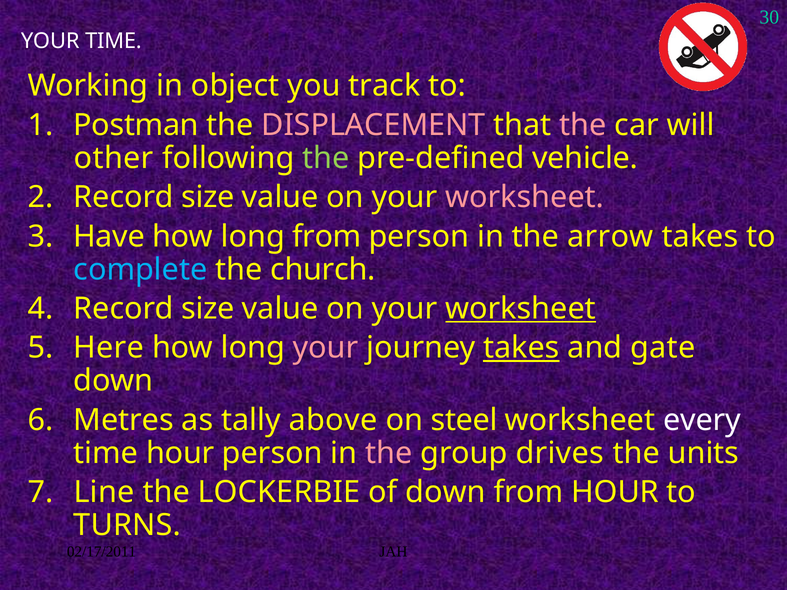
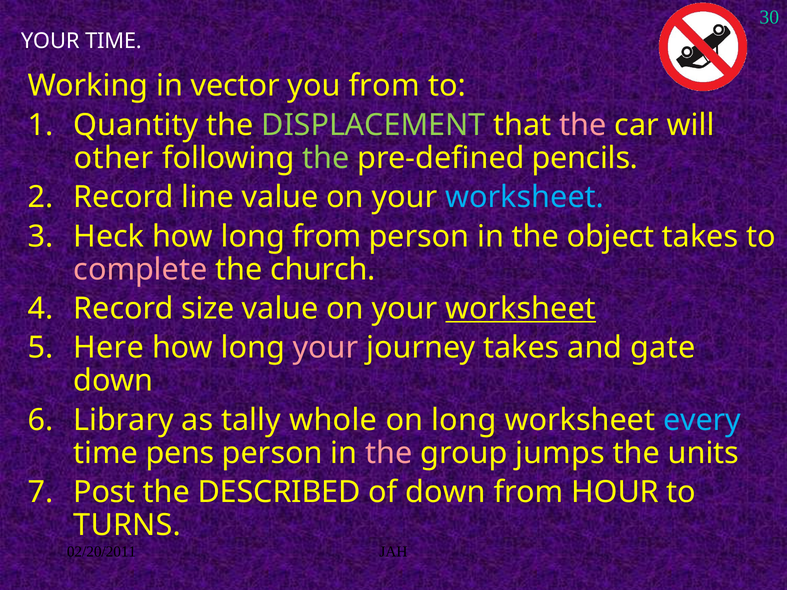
object: object -> vector (235, 86)
you track: track -> from (384, 86)
Postman: Postman -> Quantity (136, 125)
DISPLACEMENT colour: pink -> light green (373, 125)
vehicle: vehicle -> pencils (585, 158)
size: size -> line (208, 197)
worksheet colour: pink -> light blue (525, 197)
Have: Have -> Heck (109, 237)
arrow: arrow -> object (611, 237)
complete colour: light blue -> pink (140, 270)
takes underline: present -> none (521, 348)
Metres: Metres -> Library (124, 420)
above: above -> whole (333, 420)
on steel: steel -> long (464, 420)
every colour: white -> light blue (702, 420)
time hour: hour -> pens (180, 453)
drives: drives -> jumps (560, 453)
Line: Line -> Post (104, 492)
LOCKERBIE: LOCKERBIE -> DESCRIBED (279, 492)
02/17/2011: 02/17/2011 -> 02/20/2011 (102, 552)
